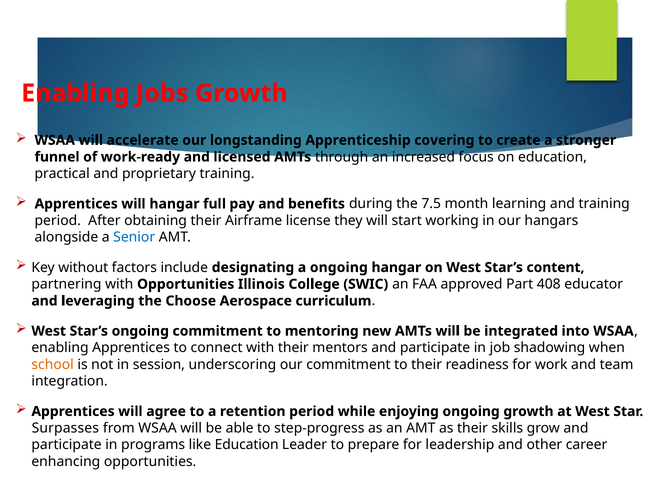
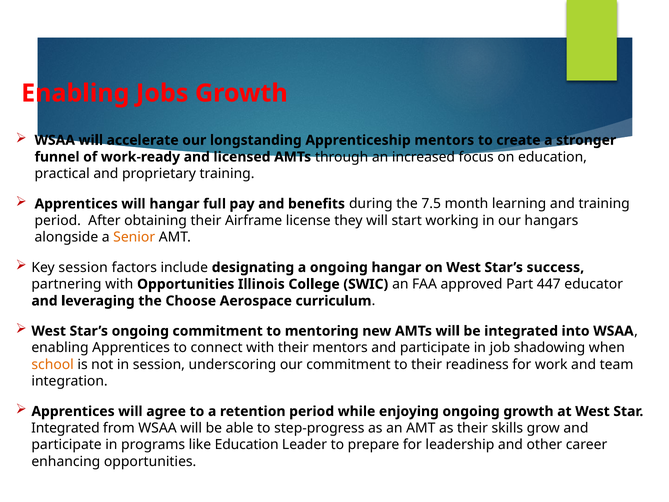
Apprenticeship covering: covering -> mentors (444, 140)
Senior colour: blue -> orange (134, 237)
Key without: without -> session (83, 267)
content: content -> success (555, 267)
408: 408 -> 447 (549, 284)
Surpasses: Surpasses -> Integrated (65, 428)
